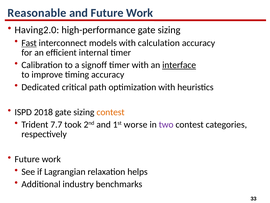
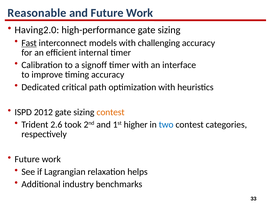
calculation: calculation -> challenging (159, 43)
interface underline: present -> none (179, 65)
2018: 2018 -> 2012 (43, 112)
7.7: 7.7 -> 2.6 (56, 124)
worse: worse -> higher (136, 124)
two colour: purple -> blue (166, 124)
